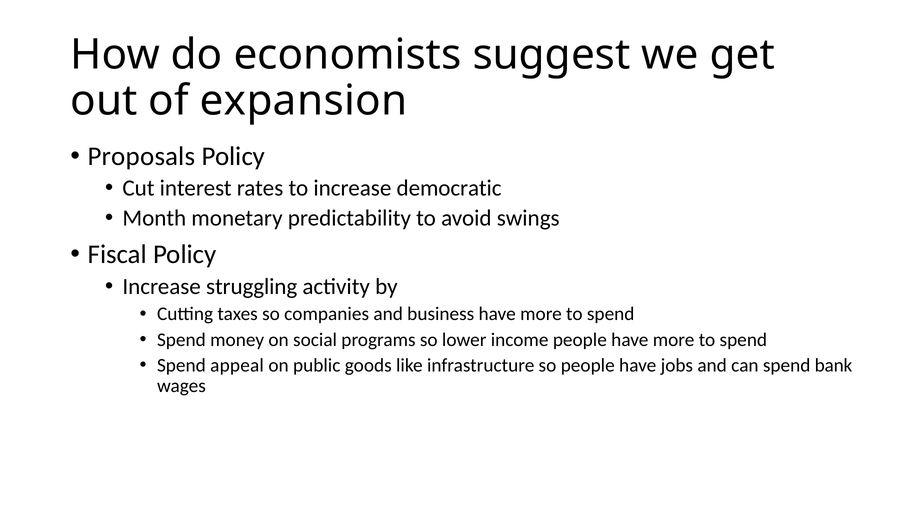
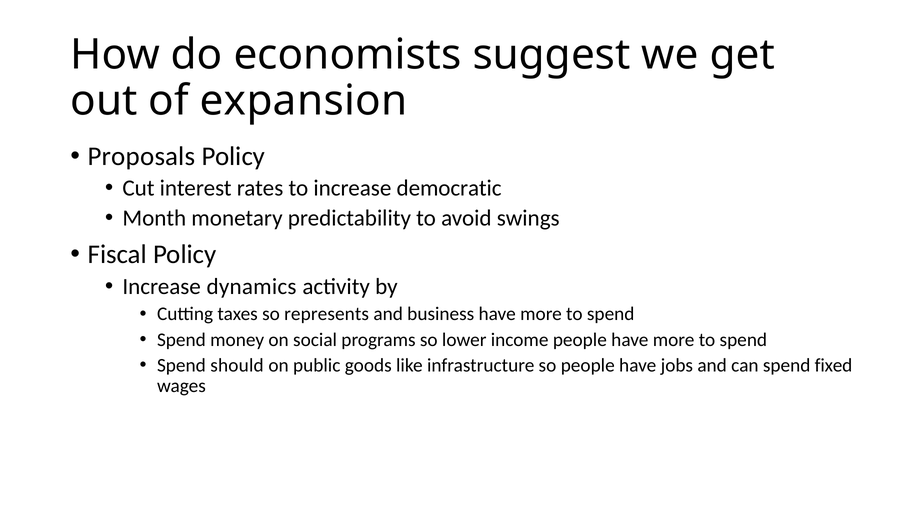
struggling: struggling -> dynamics (251, 286)
companies: companies -> represents (327, 314)
appeal: appeal -> should (237, 365)
bank: bank -> fixed (834, 365)
